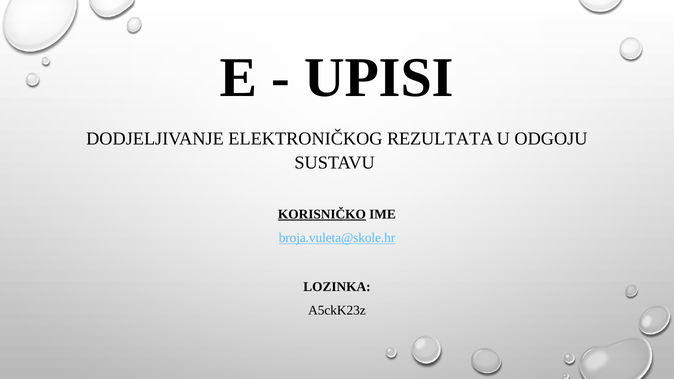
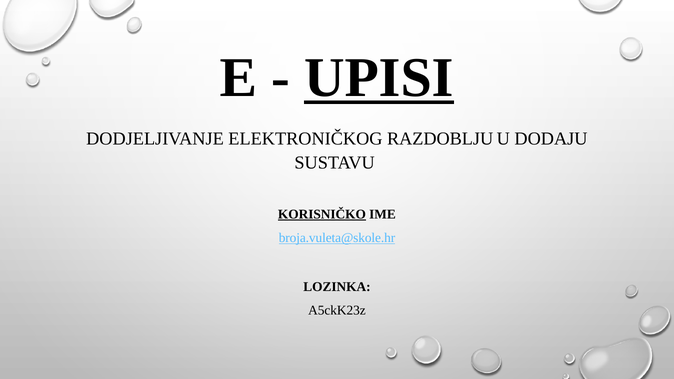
UPISI underline: none -> present (379, 78)
REZULTATA: REZULTATA -> RAZDOBLJU (440, 139)
ODGOJU: ODGOJU -> DODAJU (551, 139)
